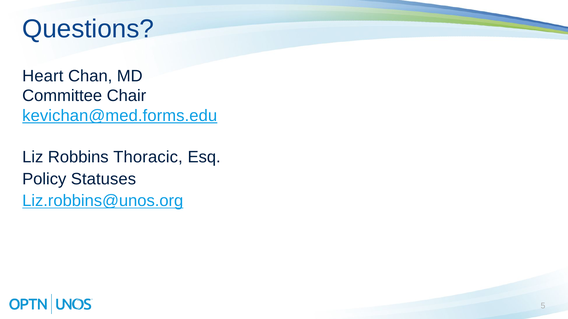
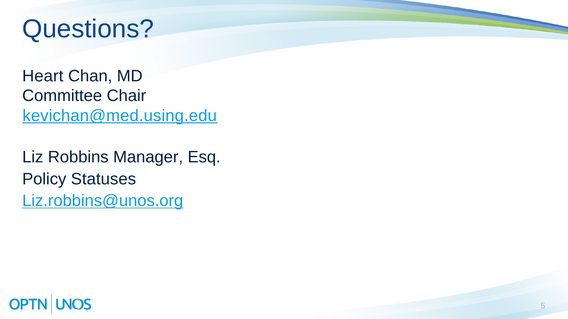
kevichan@med.forms.edu: kevichan@med.forms.edu -> kevichan@med.using.edu (120, 116)
Thoracic: Thoracic -> Manager (148, 157)
